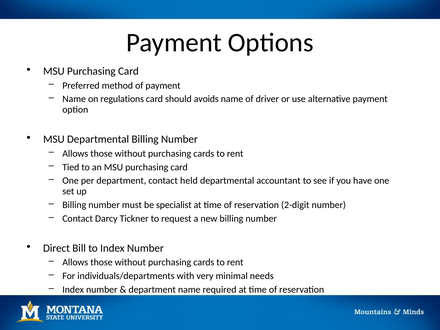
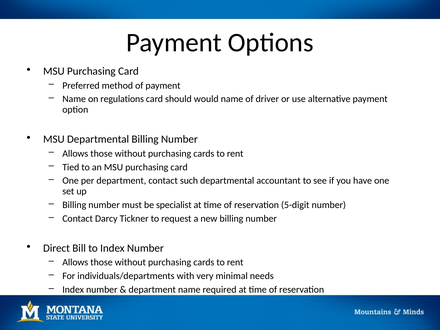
avoids: avoids -> would (206, 99)
held: held -> such (189, 181)
2-digit: 2-digit -> 5-digit (295, 205)
